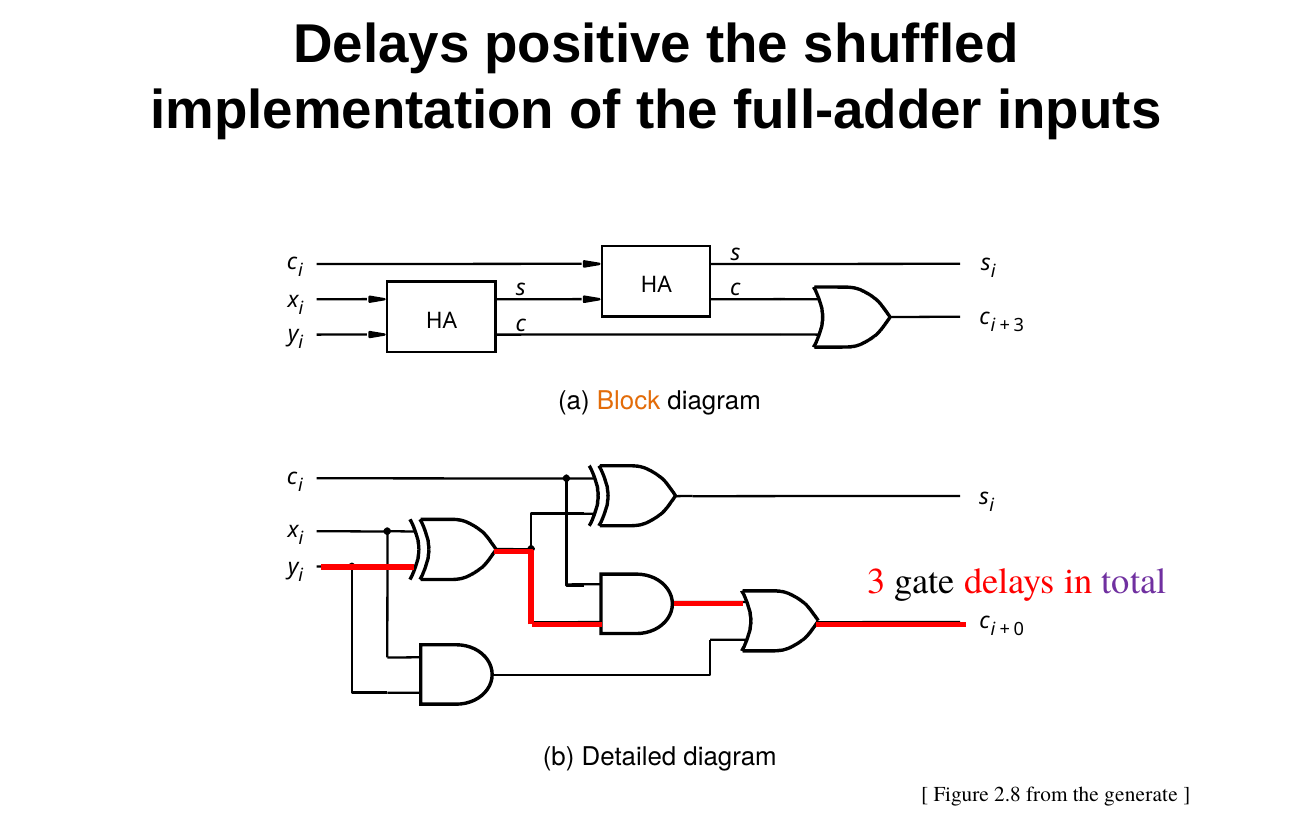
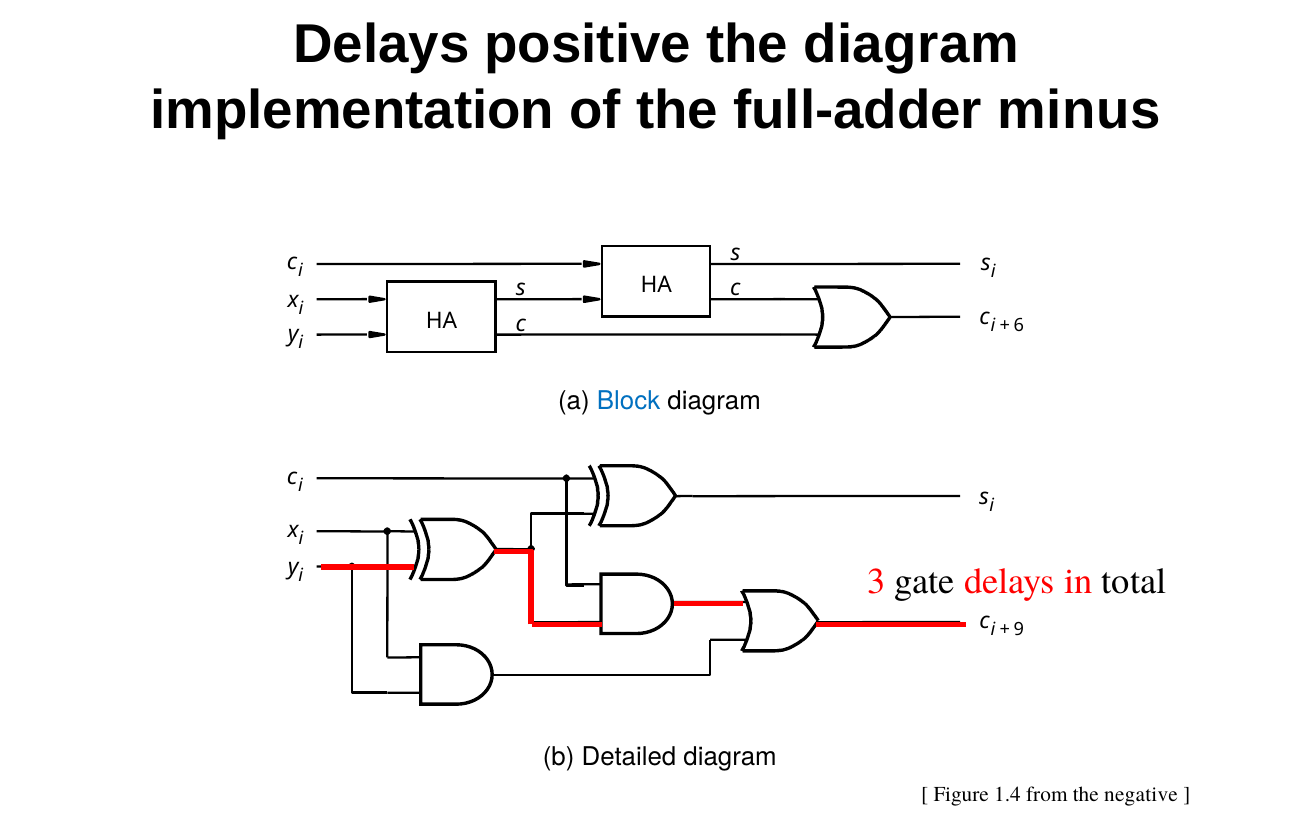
the shuffled: shuffled -> diagram (911, 44)
inputs: inputs -> minus (1079, 110)
i 3: 3 -> 6 (1019, 326)
Block colour: orange -> blue (629, 402)
total colour: purple -> black (1134, 582)
0: 0 -> 9 (1019, 630)
2.8: 2.8 -> 1.4 (1008, 795)
generate: generate -> negative (1141, 795)
